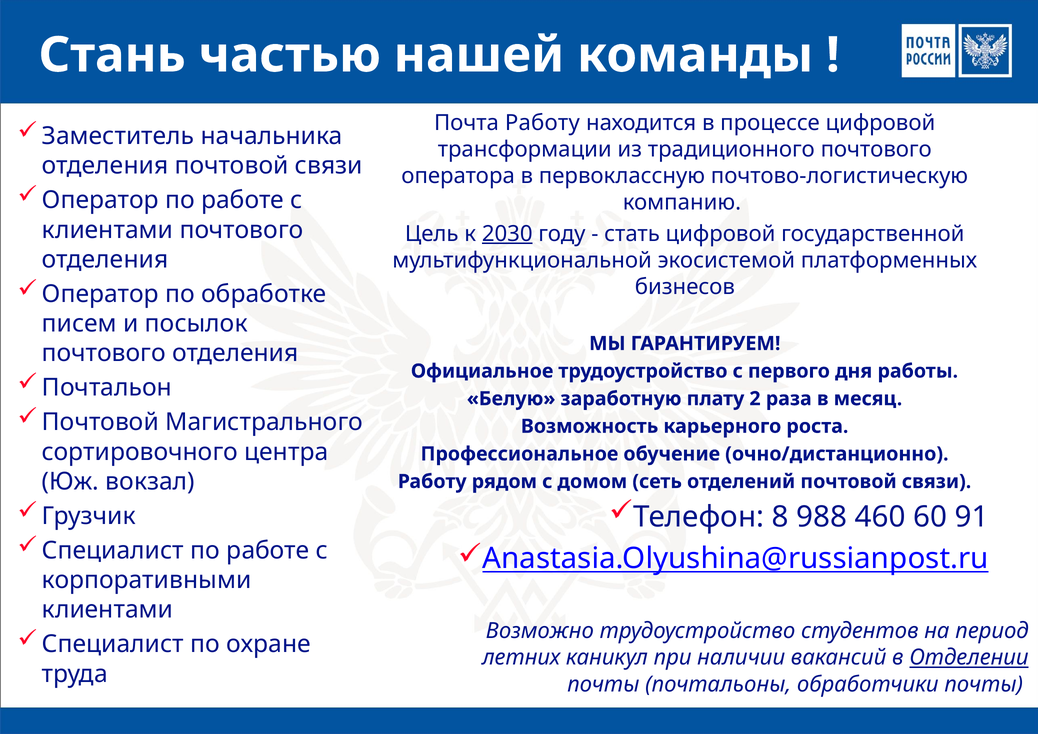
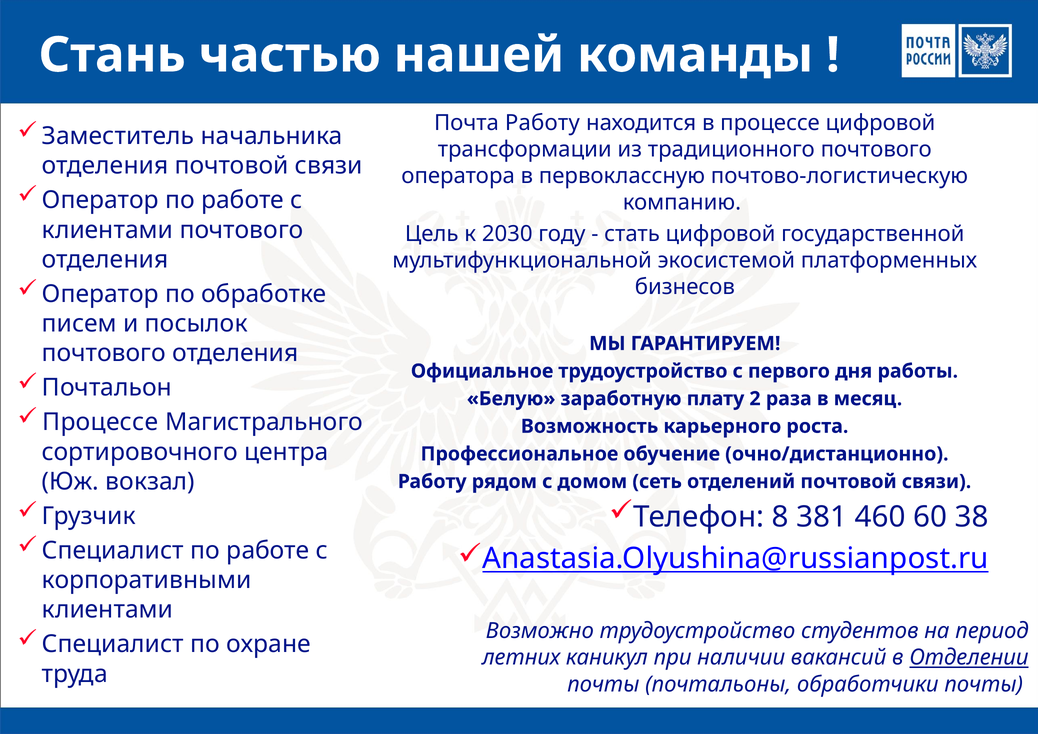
2030 underline: present -> none (507, 234)
Почтовой: Почтовой -> Процессе (100, 422)
988: 988 -> 381 (822, 517)
91: 91 -> 38 (972, 517)
